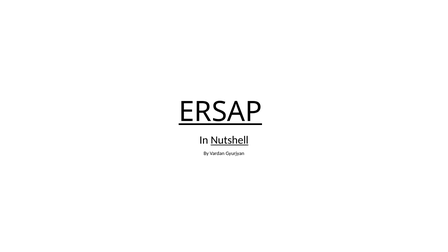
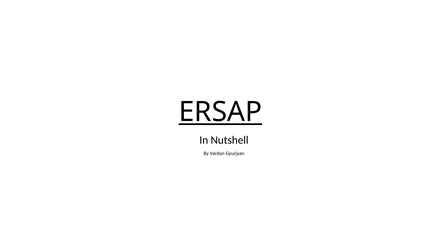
Nutshell underline: present -> none (230, 140)
